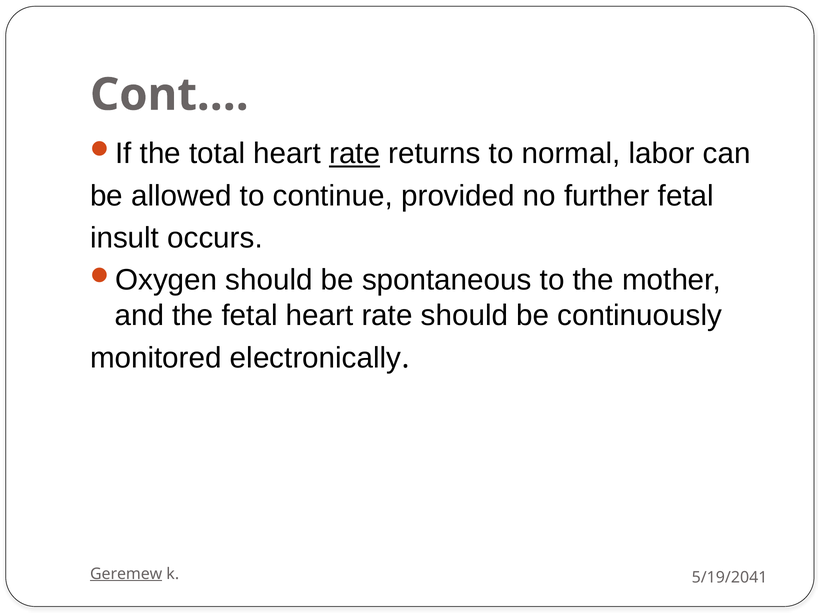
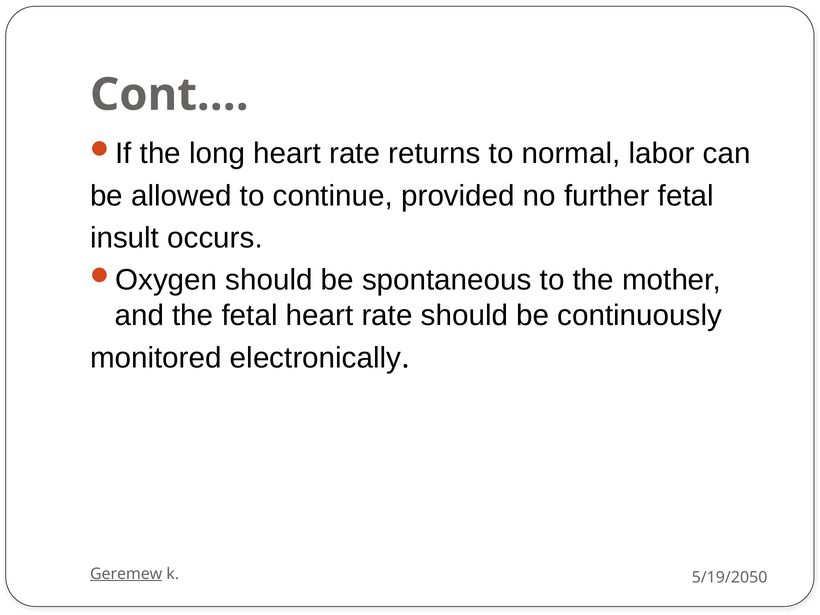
total: total -> long (217, 154)
rate underline: present -> none (355, 154)
5/19/2041: 5/19/2041 -> 5/19/2050 (730, 578)
